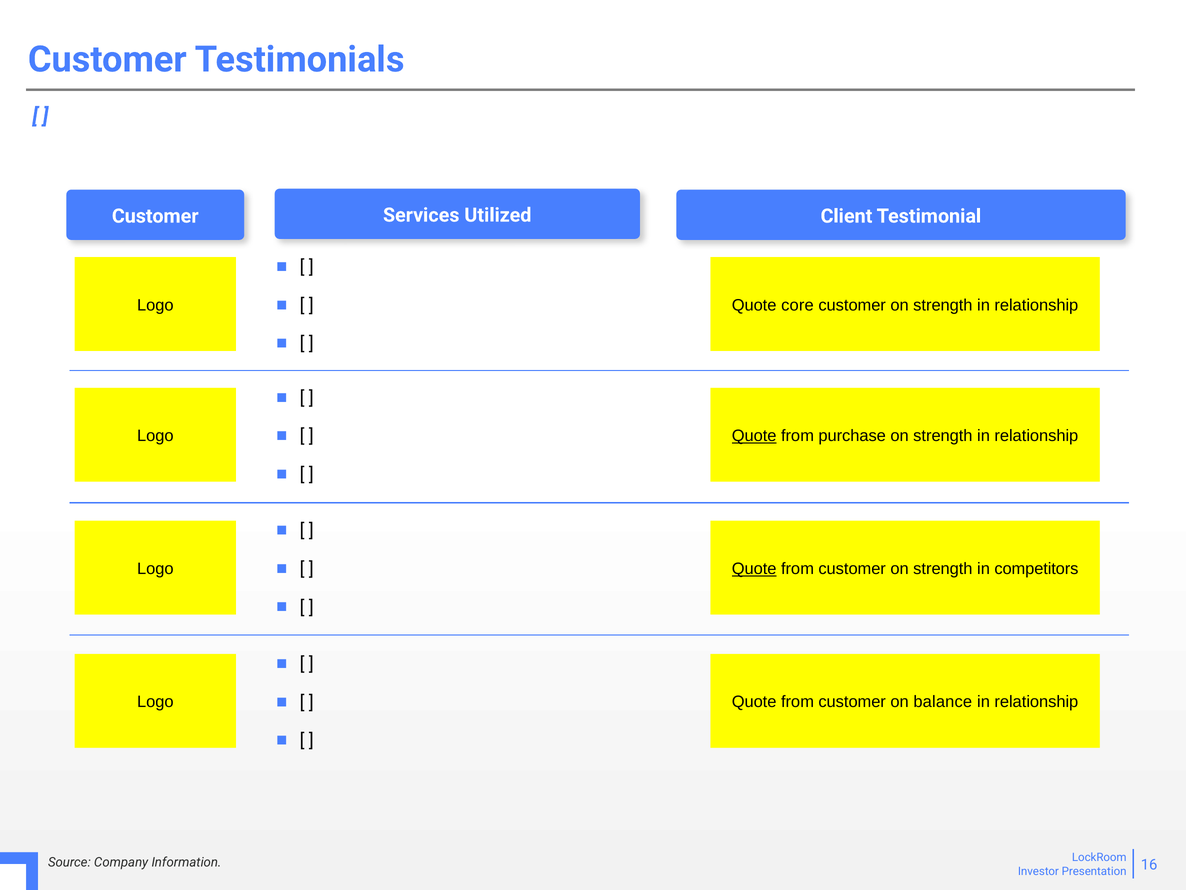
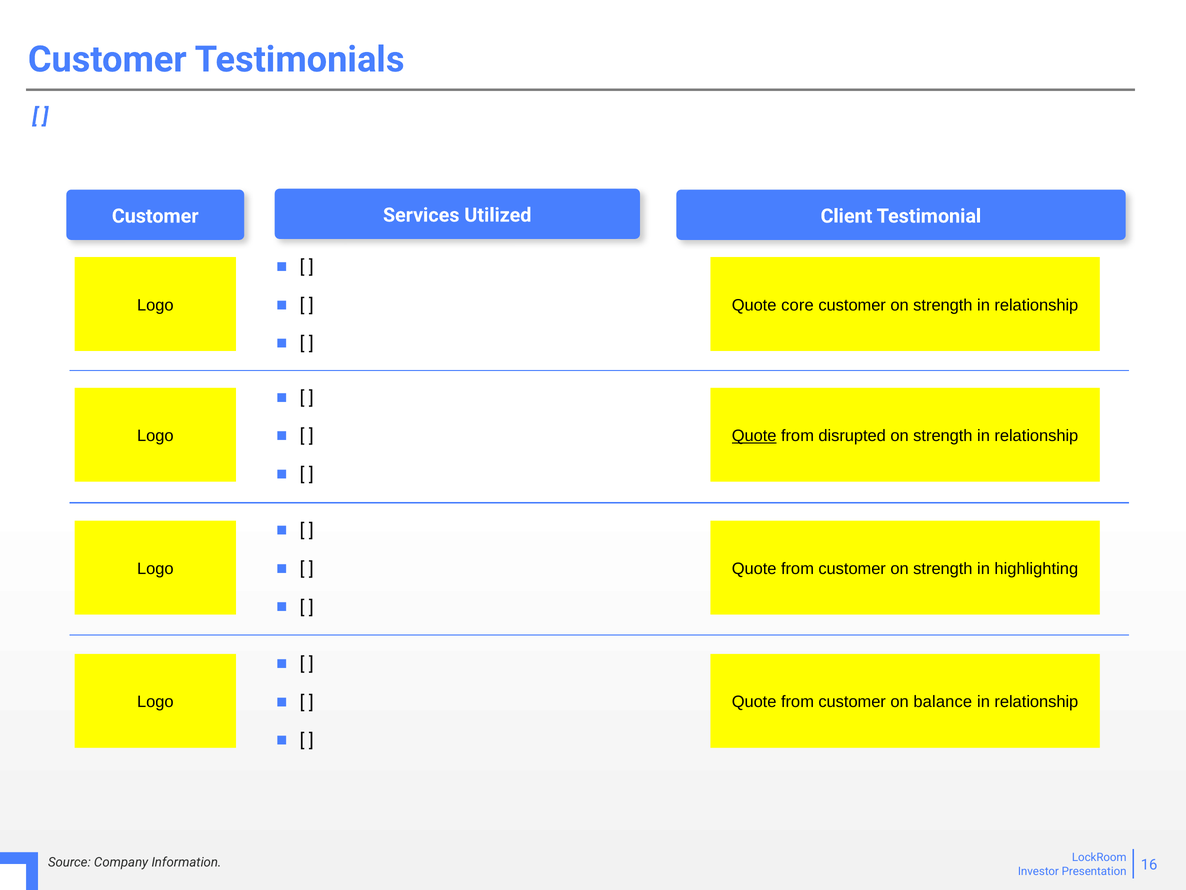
purchase: purchase -> disrupted (852, 436)
Quote underline: present -> none (754, 568)
competitors: competitors -> highlighting (1036, 568)
